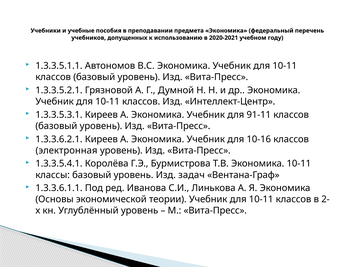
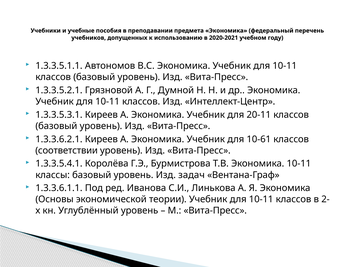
91-11: 91-11 -> 20-11 (259, 114)
10-16: 10-16 -> 10-61 (259, 139)
электронная: электронная -> соответствии (67, 150)
